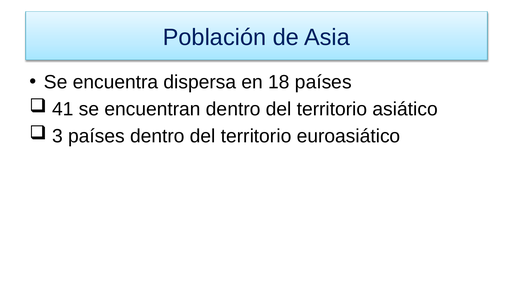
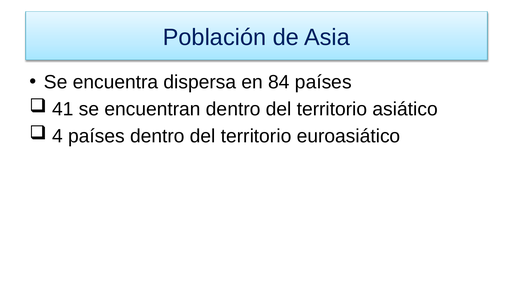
18: 18 -> 84 (279, 82)
3: 3 -> 4 (57, 136)
